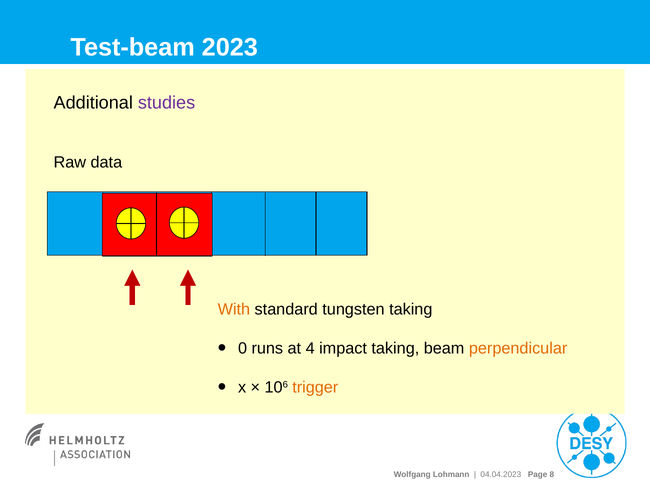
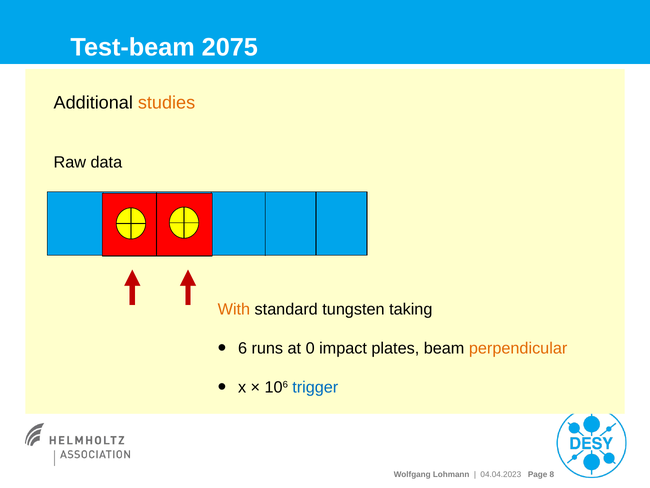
2023: 2023 -> 2075 (230, 47)
studies colour: purple -> orange (167, 103)
0: 0 -> 6 (243, 348)
4: 4 -> 0 (310, 348)
impact taking: taking -> plates (395, 348)
trigger colour: orange -> blue (315, 387)
